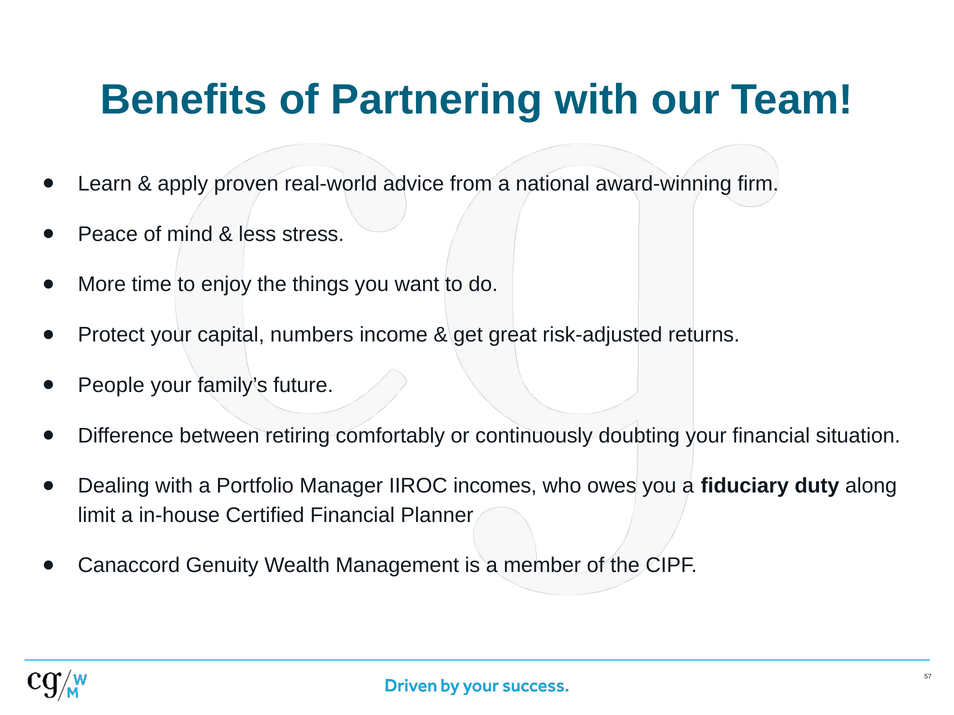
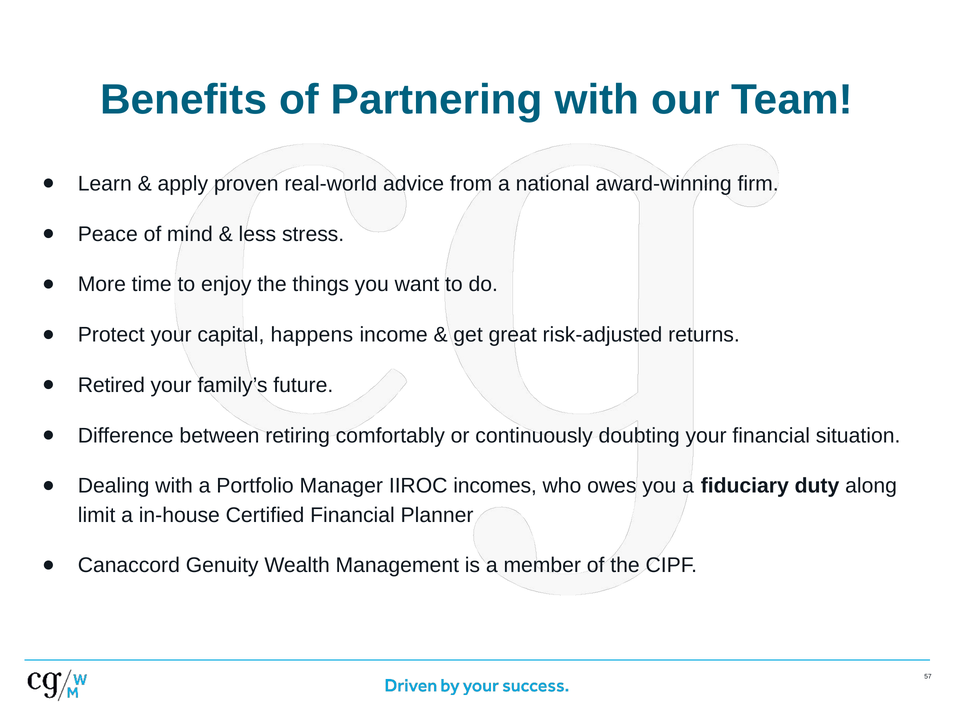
numbers: numbers -> happens (312, 335)
People: People -> Retired (111, 385)
